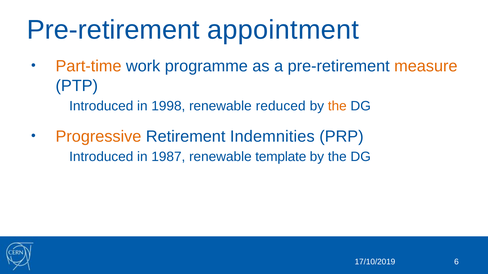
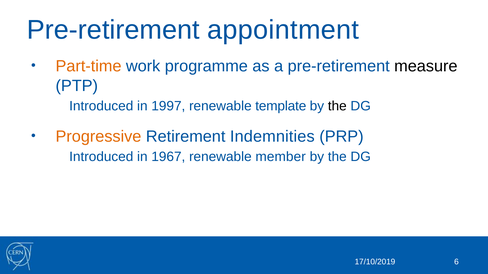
measure colour: orange -> black (426, 66)
1998: 1998 -> 1997 (168, 106)
reduced: reduced -> template (281, 106)
the colour: orange -> black (337, 106)
1987: 1987 -> 1967 (168, 157)
template: template -> member (281, 157)
